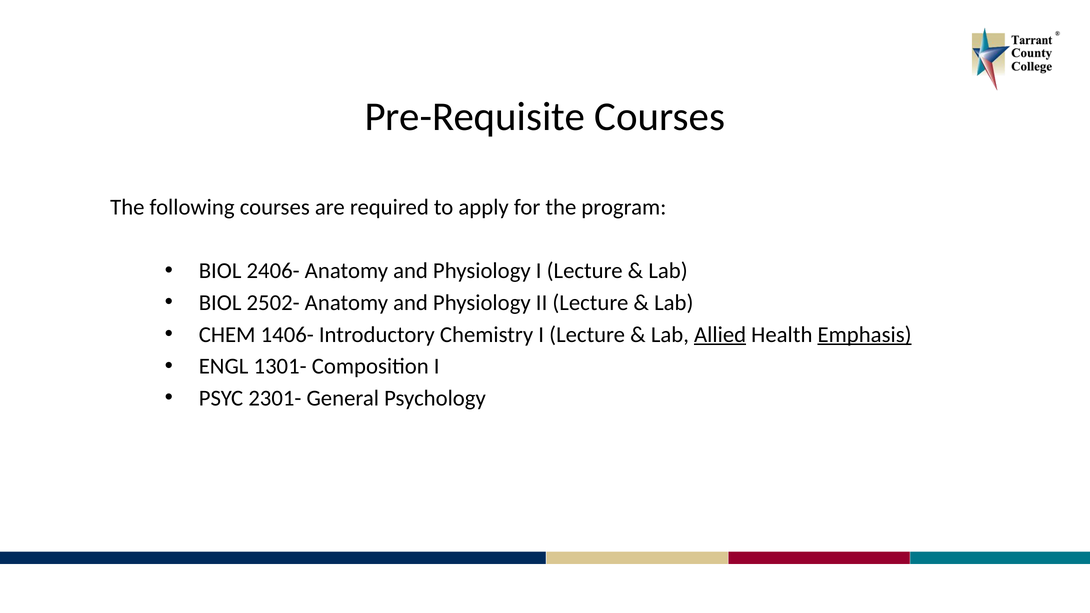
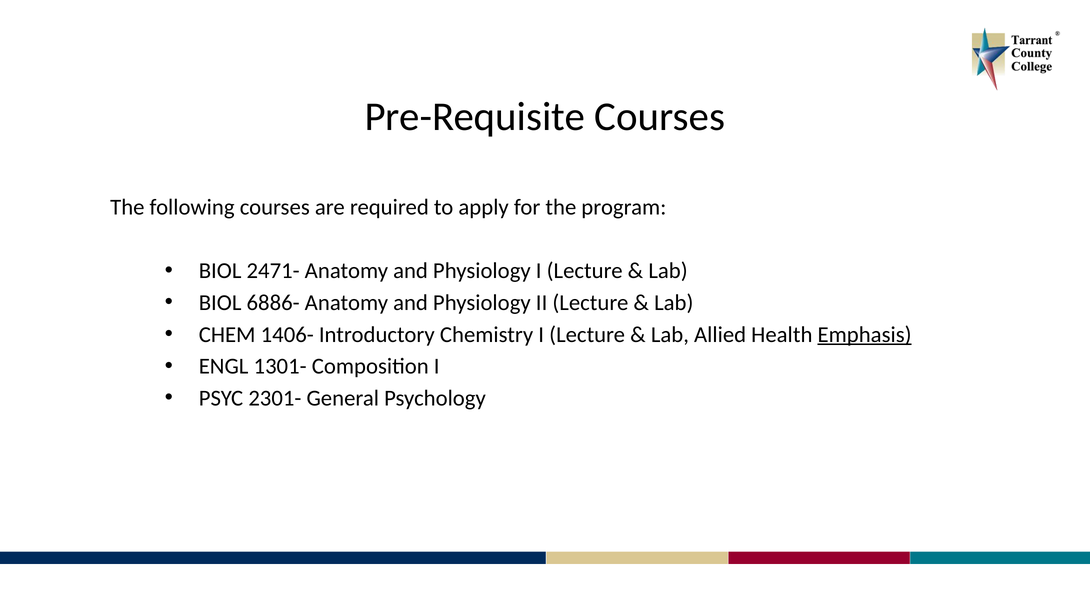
2406-: 2406- -> 2471- (273, 271)
2502-: 2502- -> 6886- (273, 303)
Allied underline: present -> none (720, 335)
